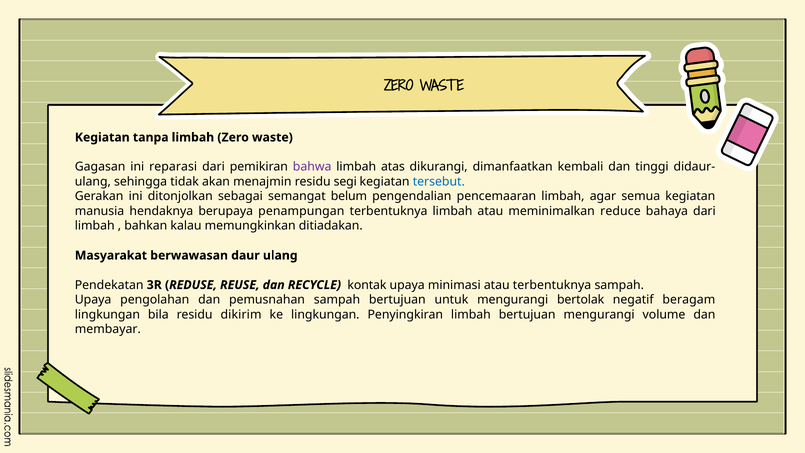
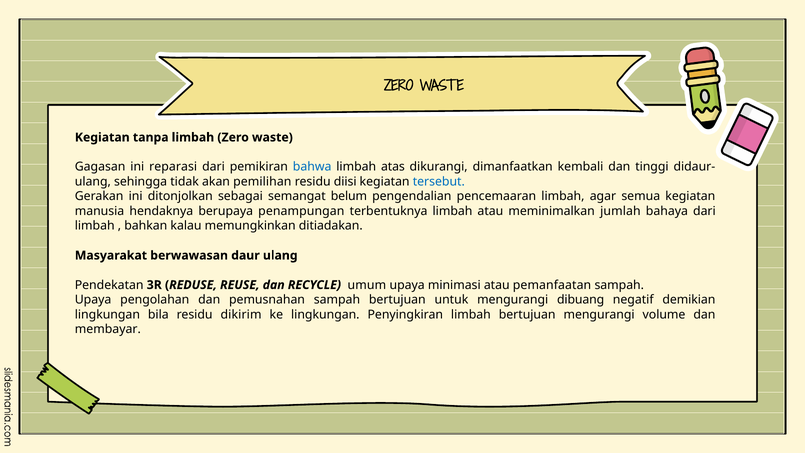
bahwa colour: purple -> blue (312, 167)
menajmin: menajmin -> pemilihan (262, 182)
segi: segi -> diisi (345, 182)
reduce: reduce -> jumlah (620, 211)
kontak: kontak -> umum (367, 285)
atau terbentuknya: terbentuknya -> pemanfaatan (552, 285)
bertolak: bertolak -> dibuang (581, 300)
beragam: beragam -> demikian (689, 300)
